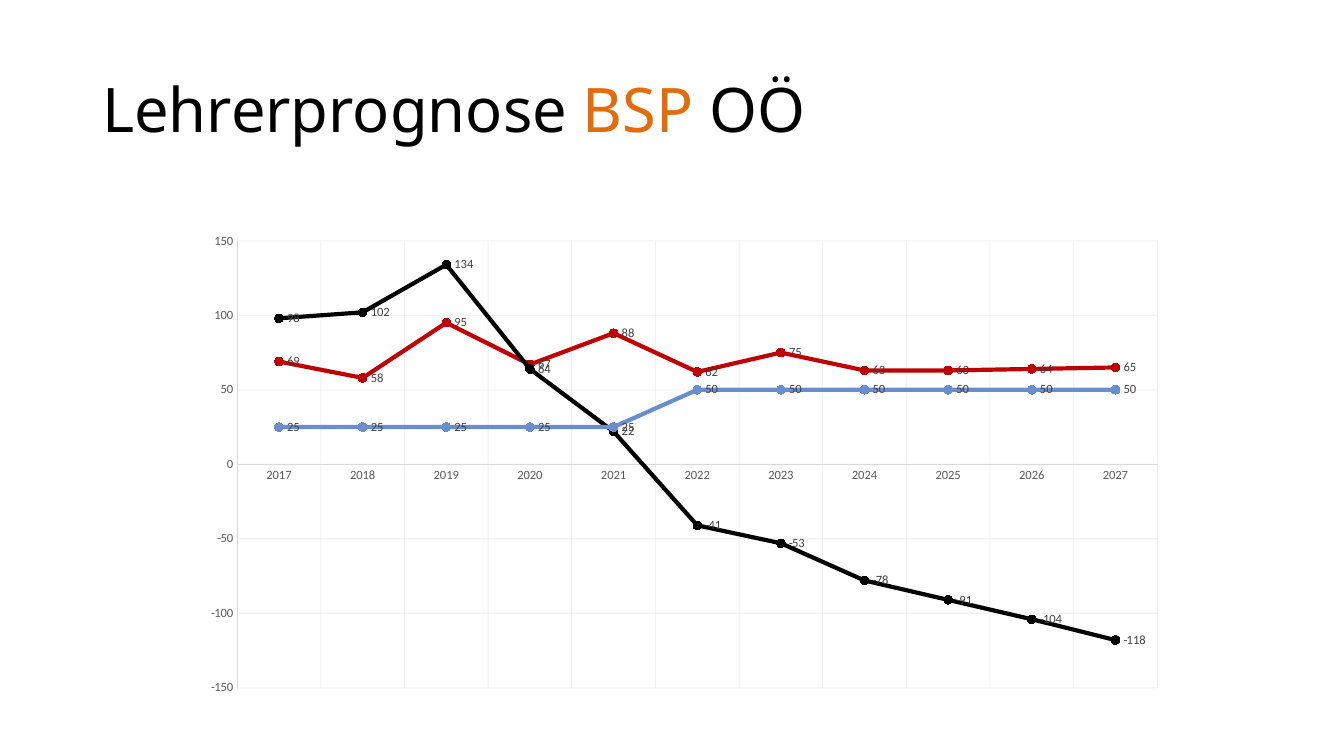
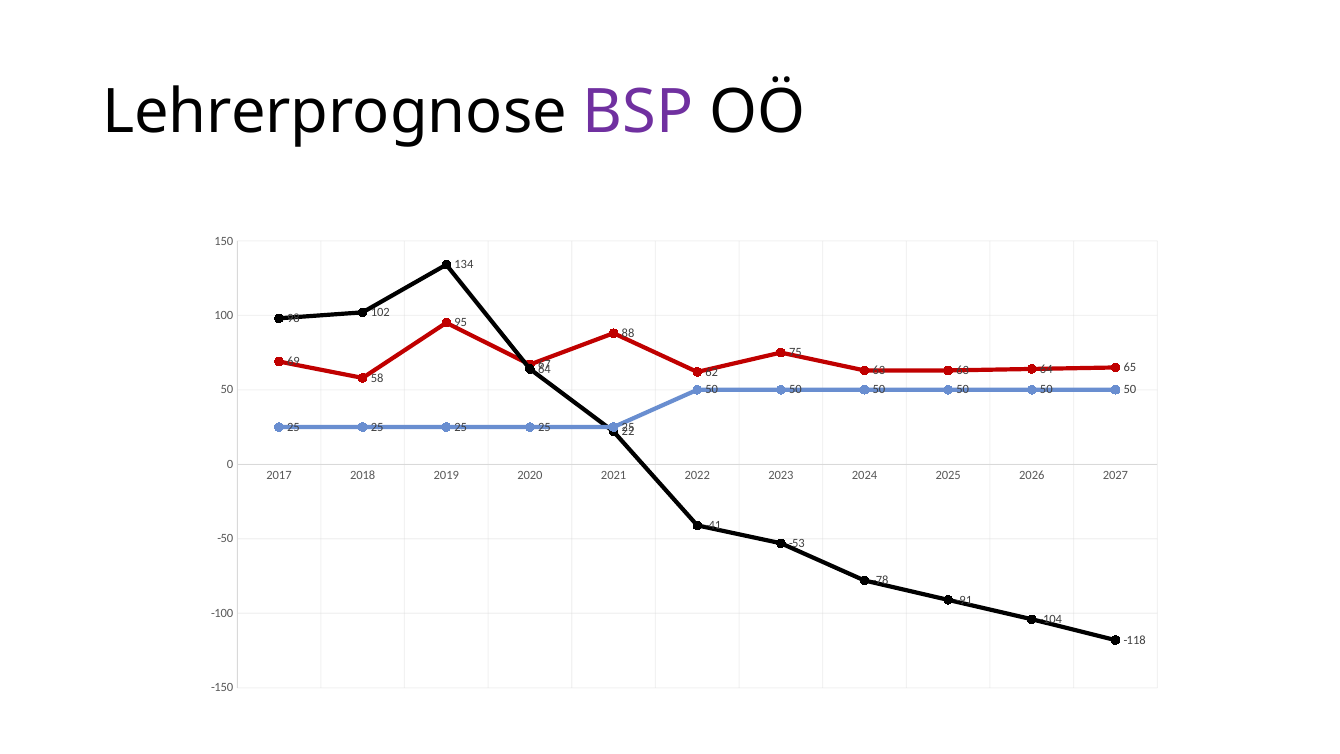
BSP colour: orange -> purple (638, 113)
